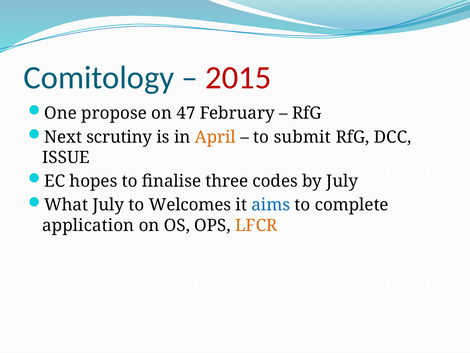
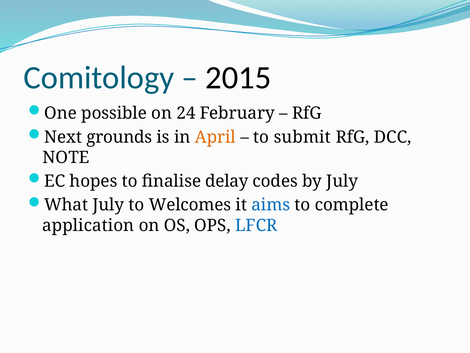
2015 colour: red -> black (238, 78)
propose: propose -> possible (114, 113)
47: 47 -> 24 (186, 113)
scrutiny: scrutiny -> grounds (119, 137)
ISSUE: ISSUE -> NOTE (66, 157)
three: three -> delay (227, 181)
LFCR colour: orange -> blue (256, 225)
